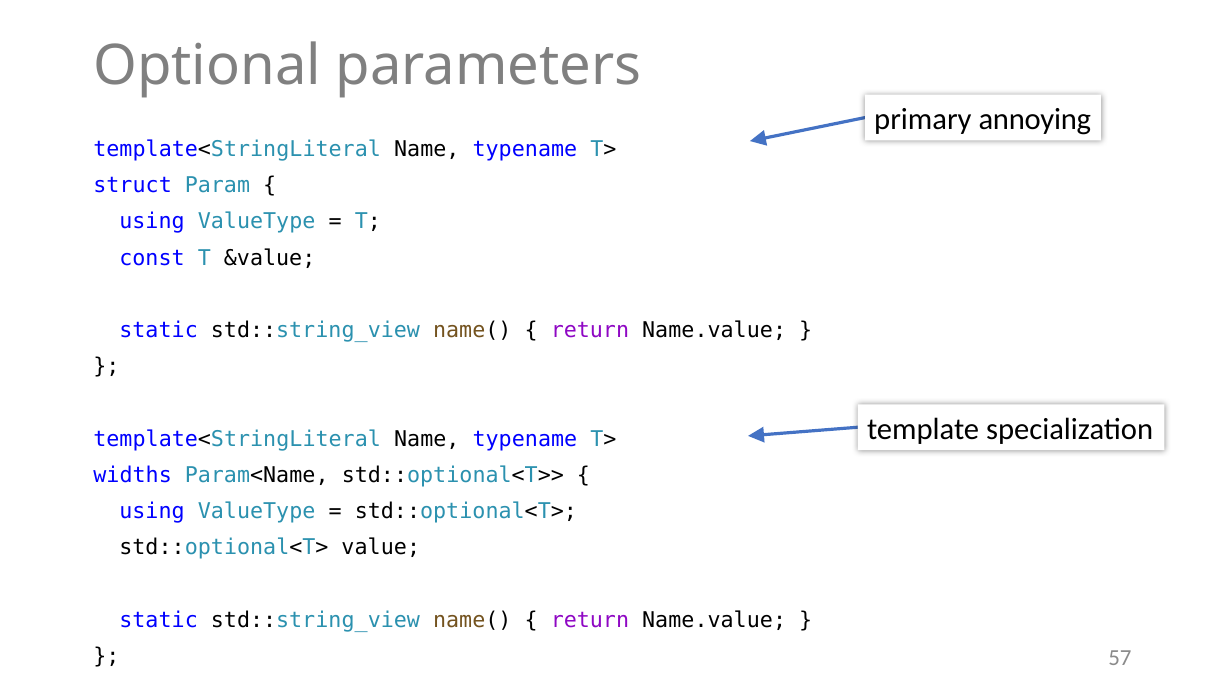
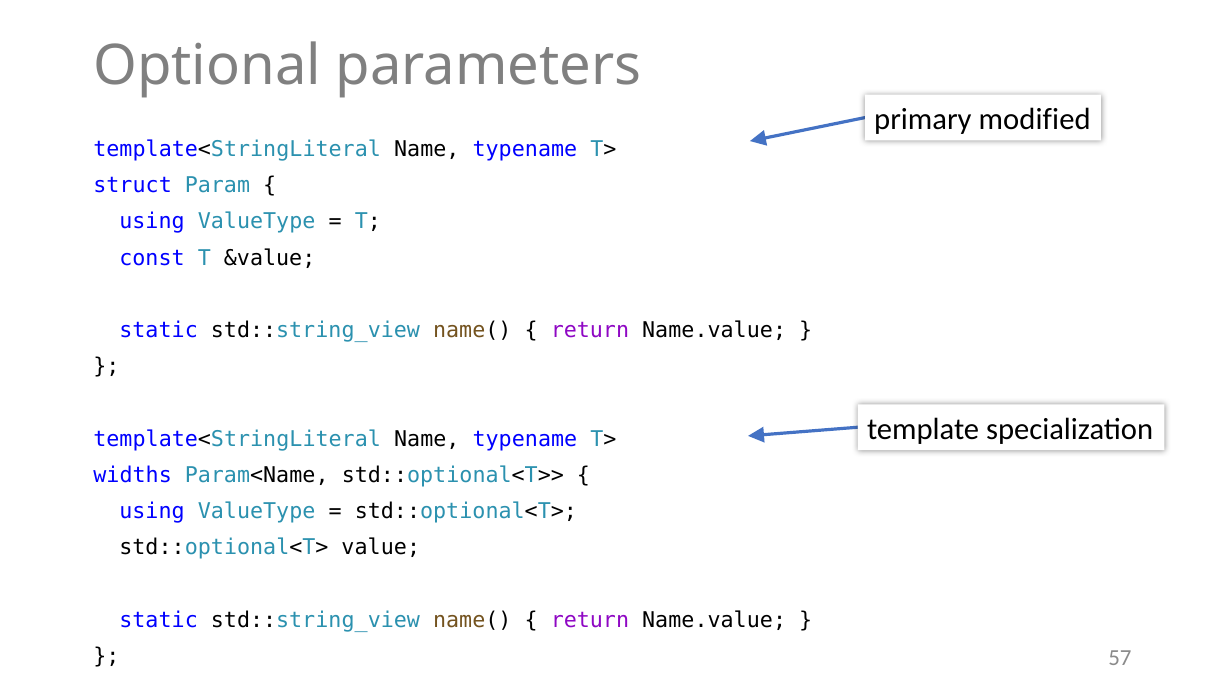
annoying: annoying -> modified (1035, 120)
